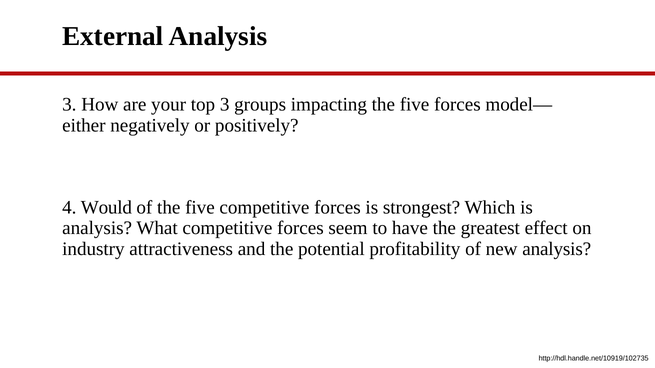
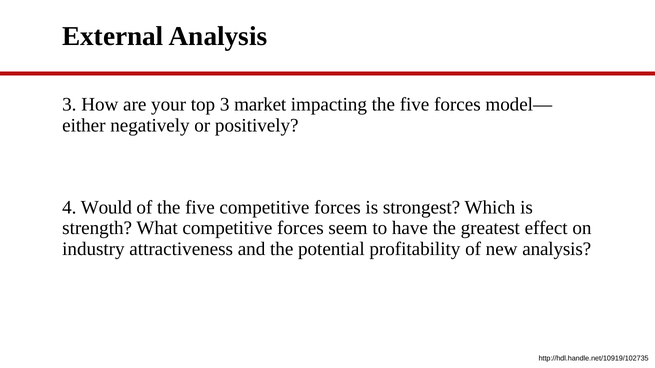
groups: groups -> market (260, 105)
analysis: analysis -> strength (97, 228)
